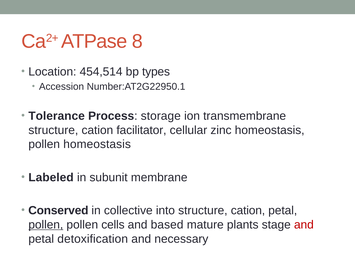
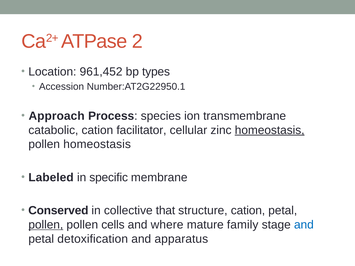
8: 8 -> 2 (137, 41)
454,514: 454,514 -> 961,452 (101, 72)
Tolerance: Tolerance -> Approach (57, 116)
storage: storage -> species (161, 116)
structure: structure -> catabolic (53, 130)
homeostasis underline: none -> present (270, 130)
subunit: subunit -> specific (109, 178)
into: into -> that (165, 211)
based: based -> where (167, 225)
plants: plants -> family (243, 225)
and colour: red -> blue (304, 225)
necessary: necessary -> apparatus (181, 239)
